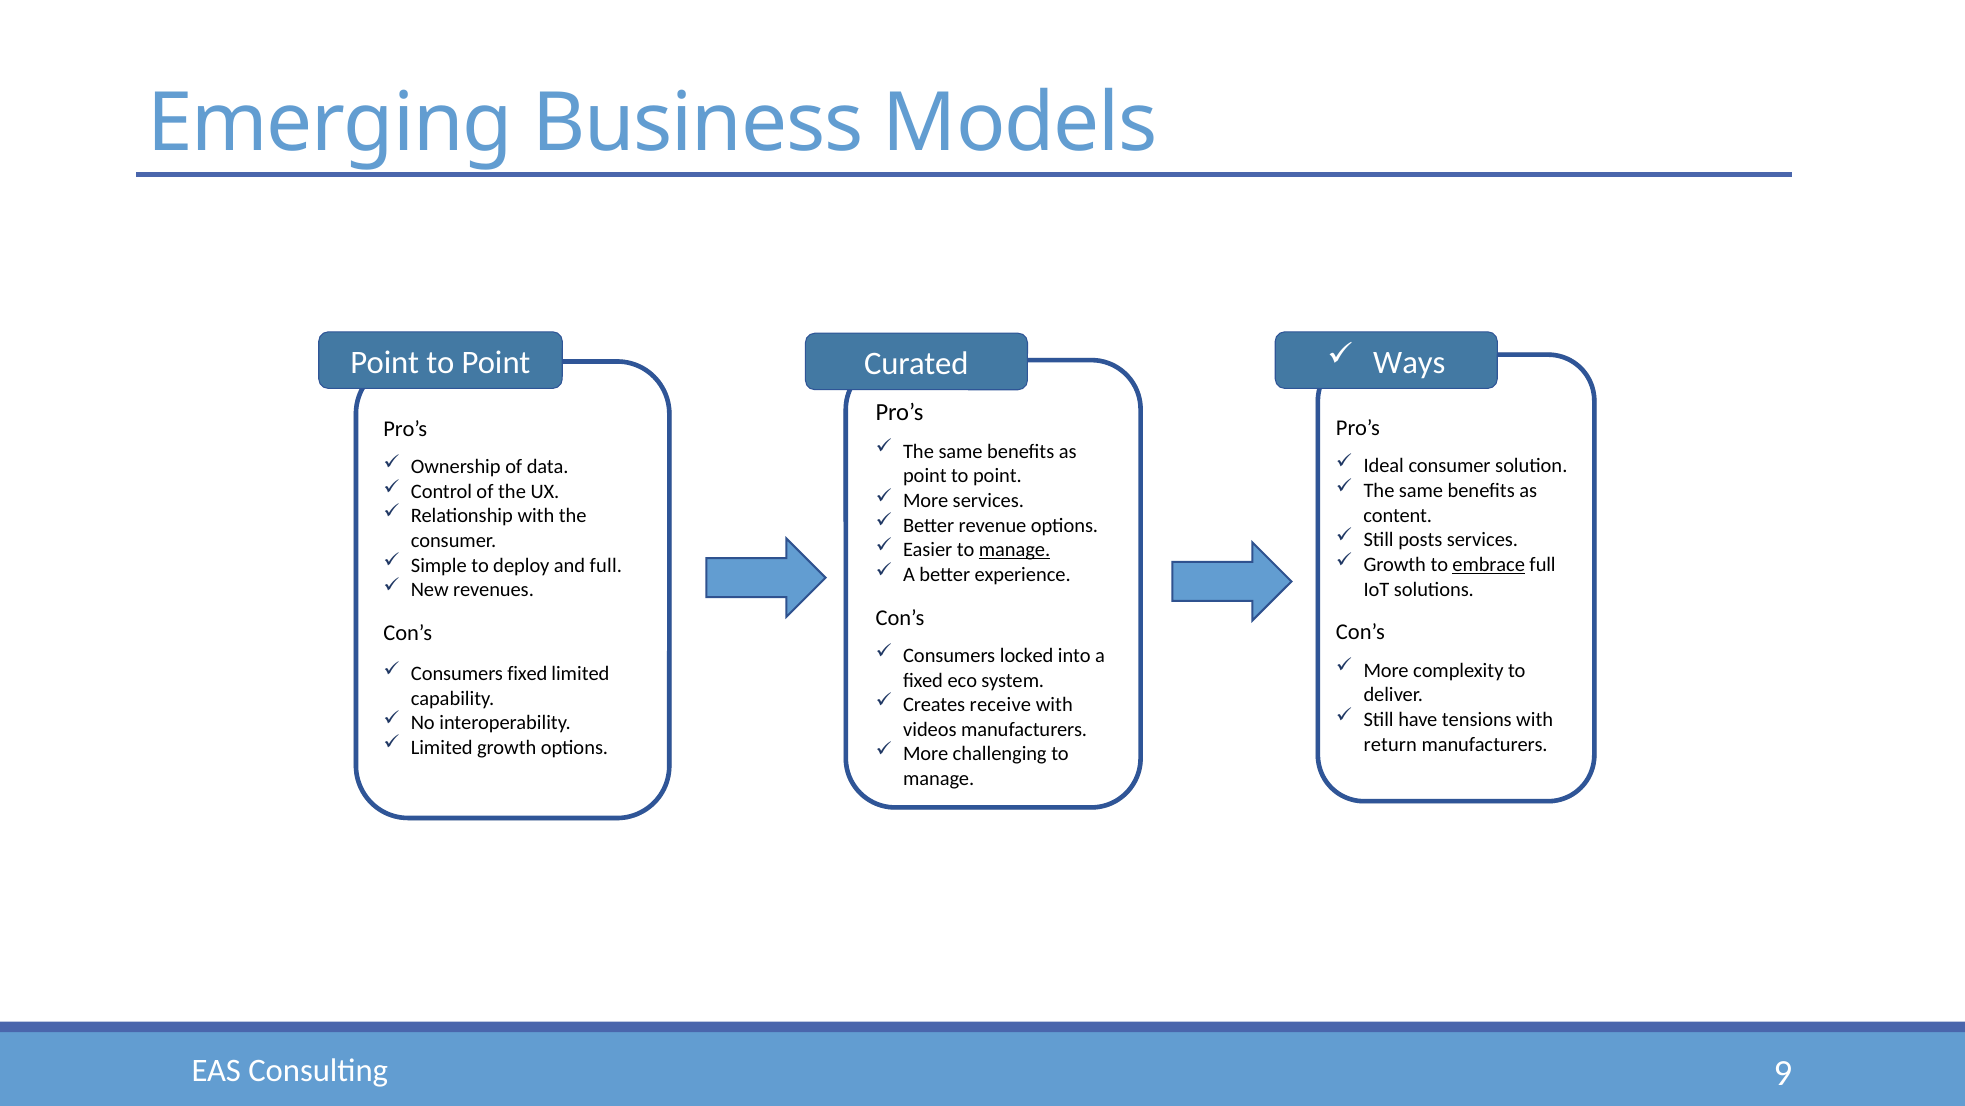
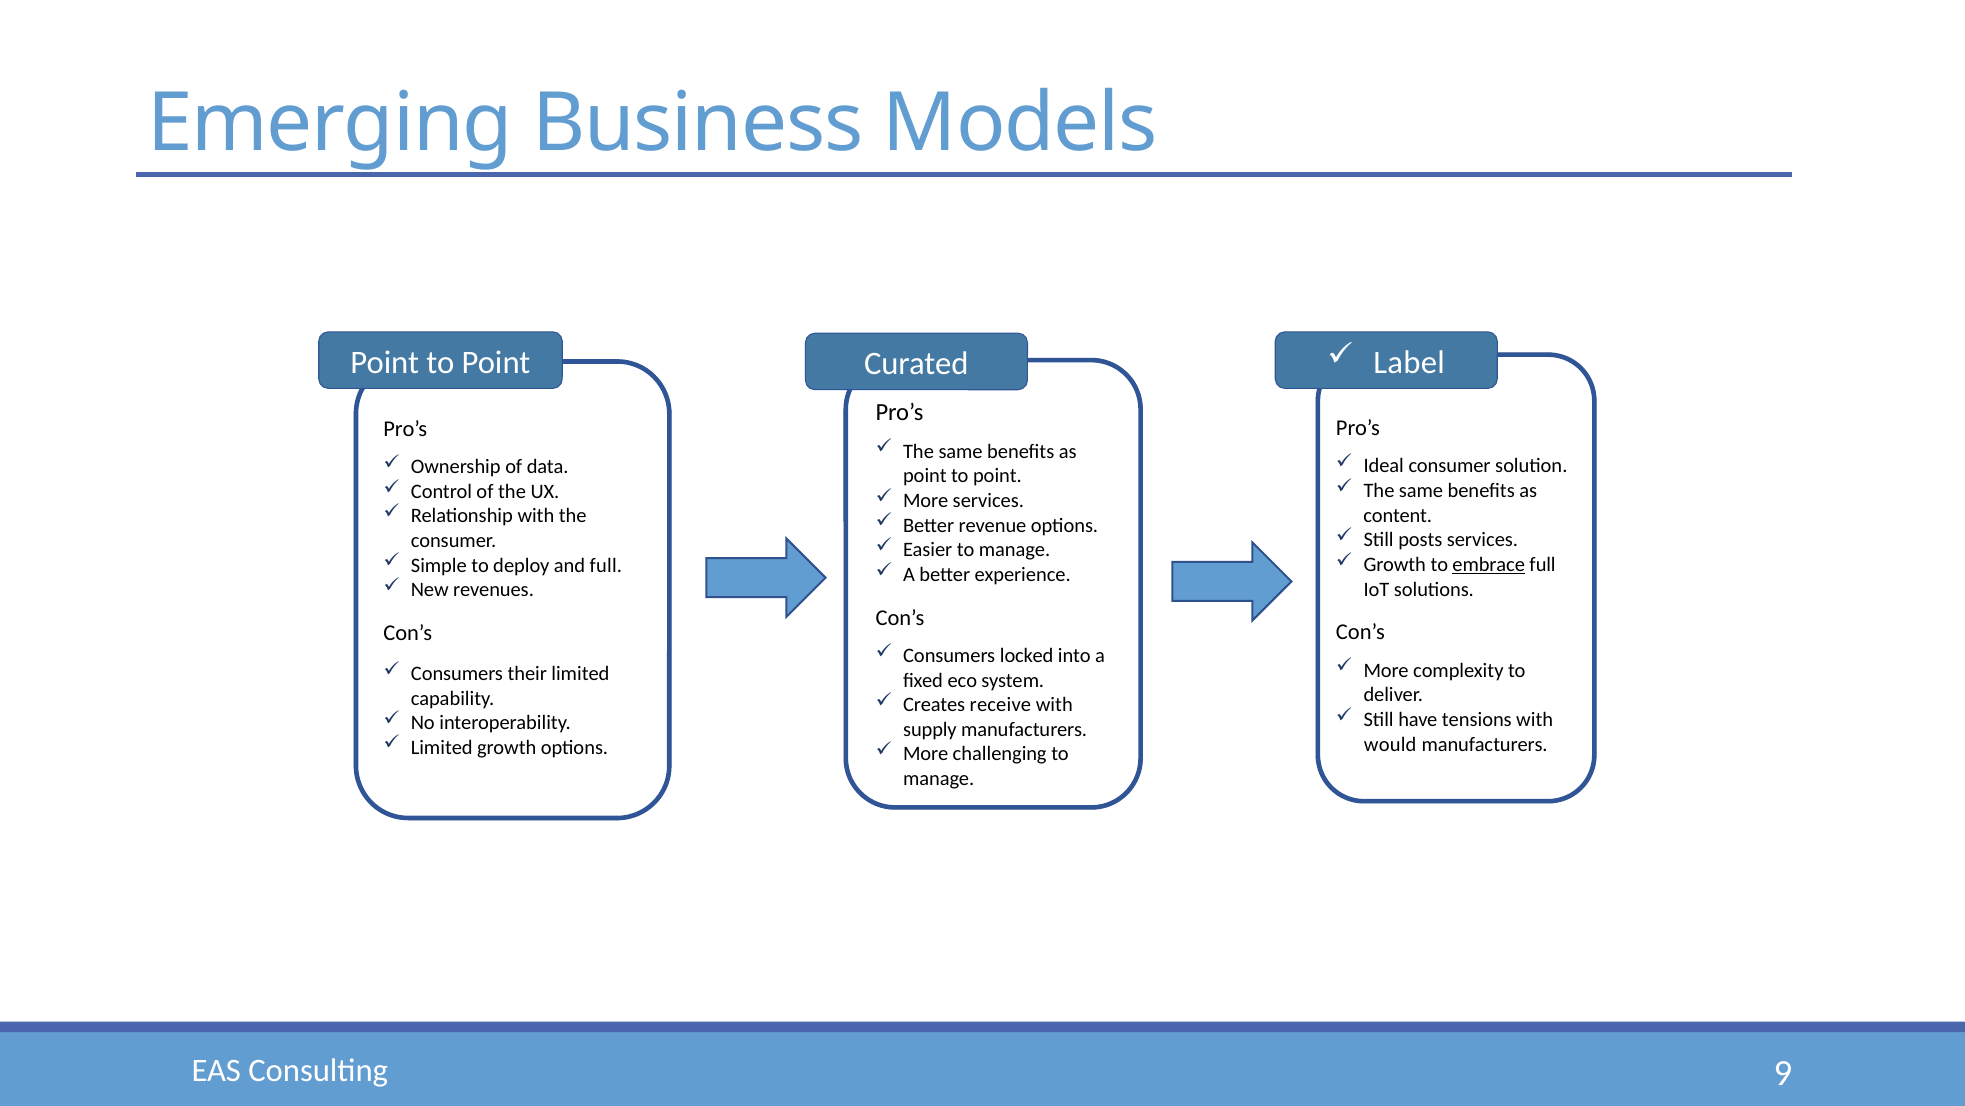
Ways: Ways -> Label (1409, 362)
manage underline: present -> none (1015, 550)
Consumers fixed: fixed -> their (527, 673)
videos: videos -> supply (930, 729)
return: return -> would (1390, 744)
